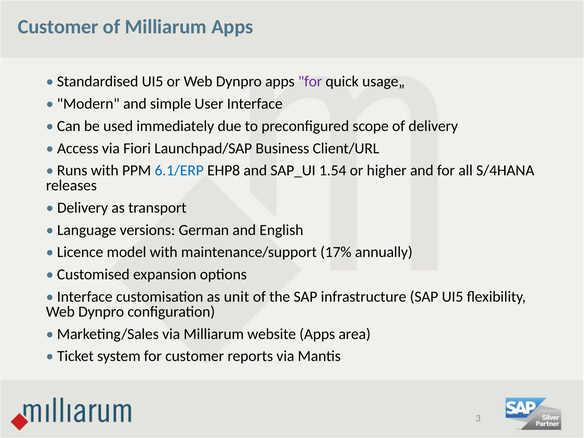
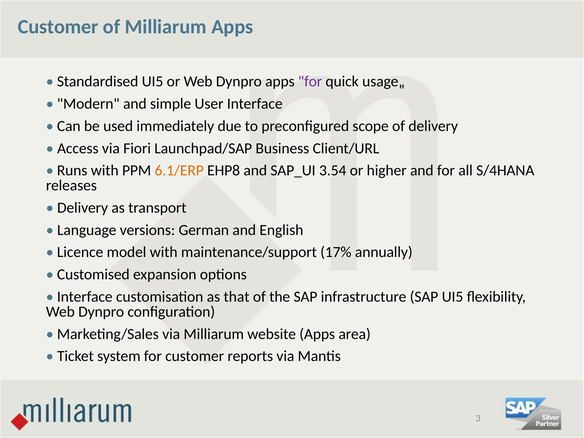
6.1/ERP colour: blue -> orange (179, 171)
1.54: 1.54 -> 3.54 (333, 171)
unit: unit -> that (237, 297)
